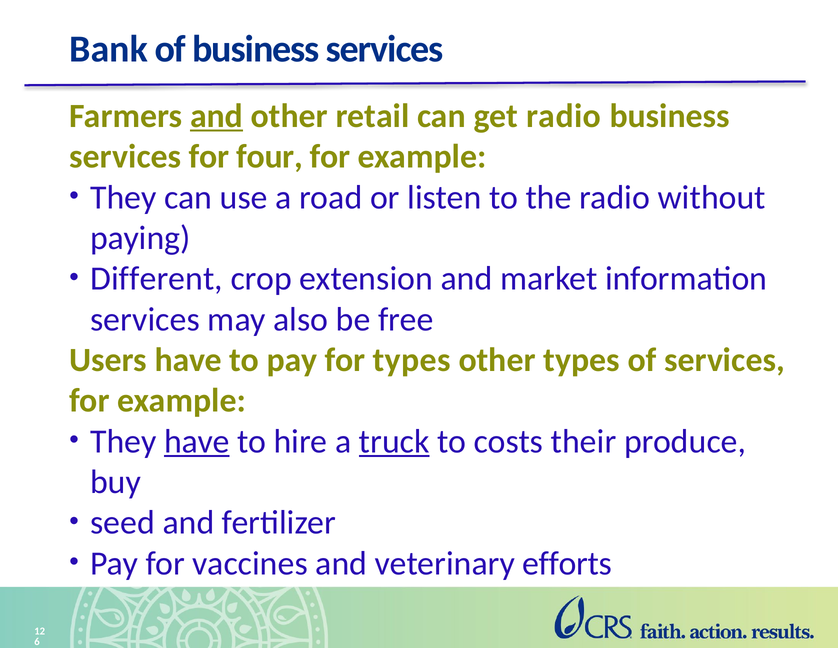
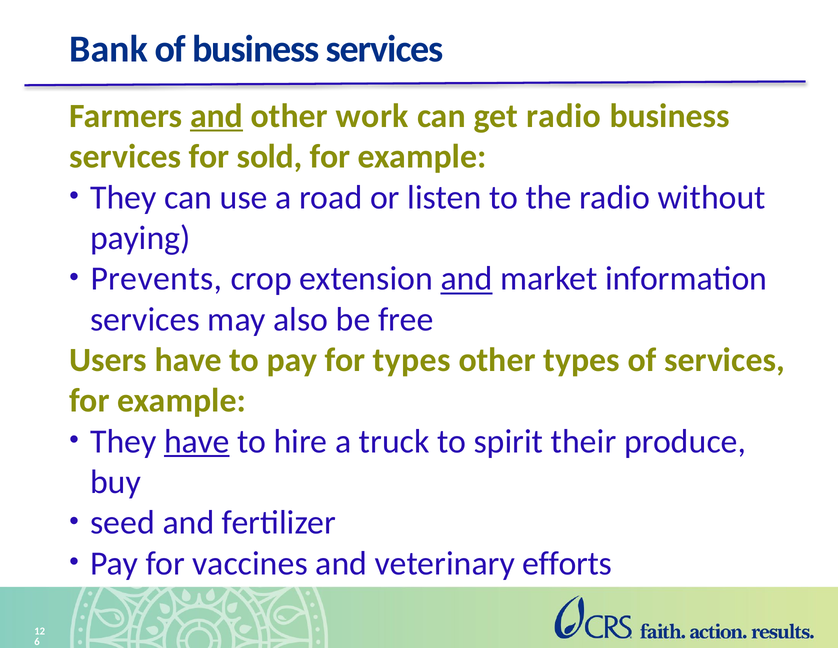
retail: retail -> work (372, 116)
four: four -> sold (270, 157)
Different: Different -> Prevents (156, 279)
and underline: none -> present (466, 279)
truck underline: present -> none (394, 441)
costs: costs -> spirit (508, 441)
